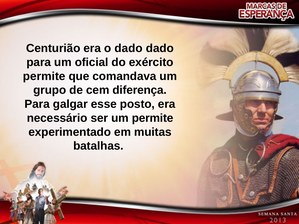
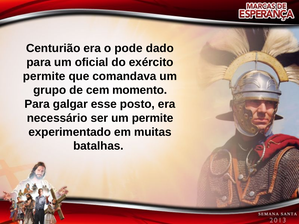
o dado: dado -> pode (129, 48)
diferença: diferença -> momento (140, 90)
